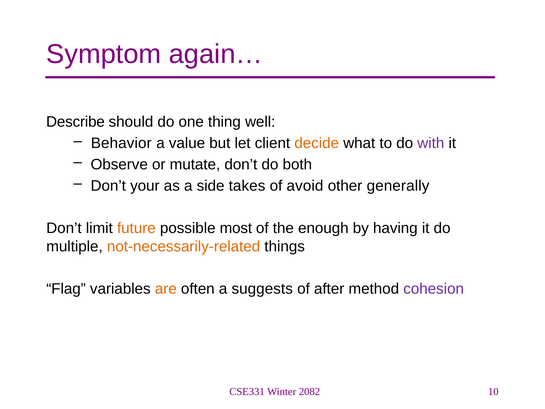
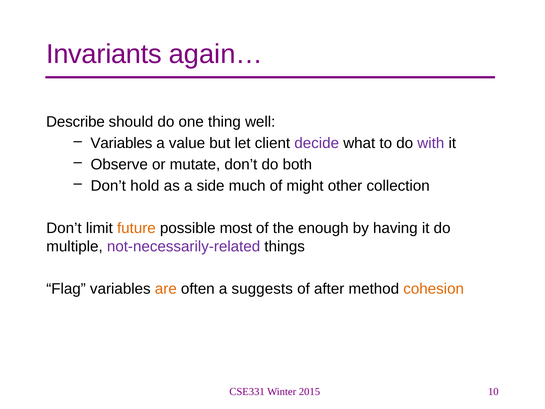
Symptom: Symptom -> Invariants (104, 54)
Behavior: Behavior -> Variables (121, 143)
decide colour: orange -> purple (317, 143)
your: your -> hold (145, 186)
takes: takes -> much (247, 186)
avoid: avoid -> might (305, 186)
generally: generally -> collection (398, 186)
not-necessarily-related colour: orange -> purple (184, 246)
cohesion colour: purple -> orange (434, 289)
2082: 2082 -> 2015 (309, 391)
